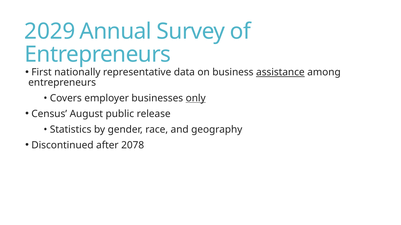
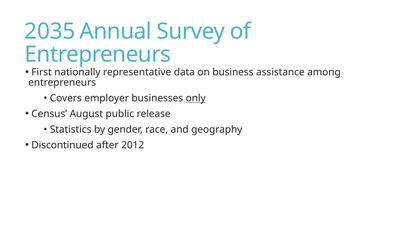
2029: 2029 -> 2035 (50, 32)
assistance underline: present -> none (280, 73)
2078: 2078 -> 2012 (133, 145)
